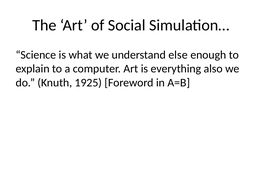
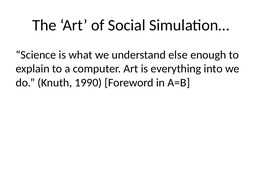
also: also -> into (213, 69)
1925: 1925 -> 1990 (88, 83)
